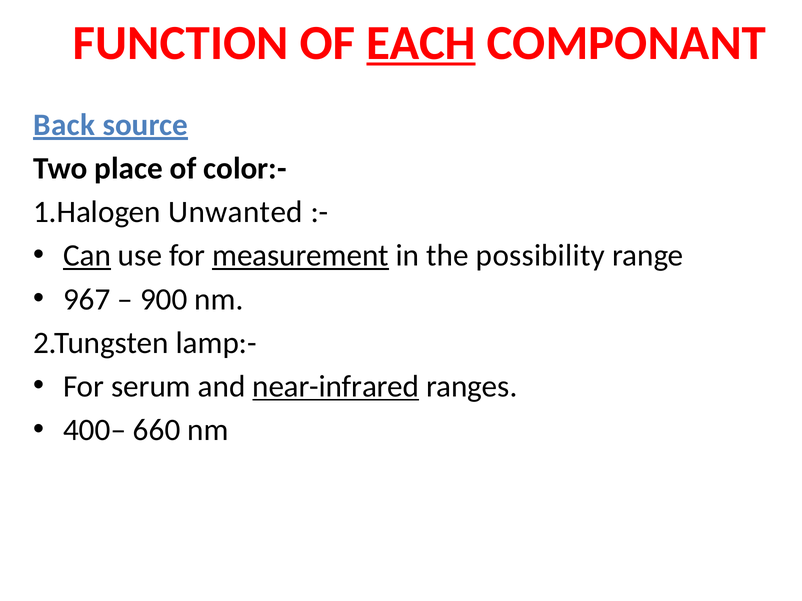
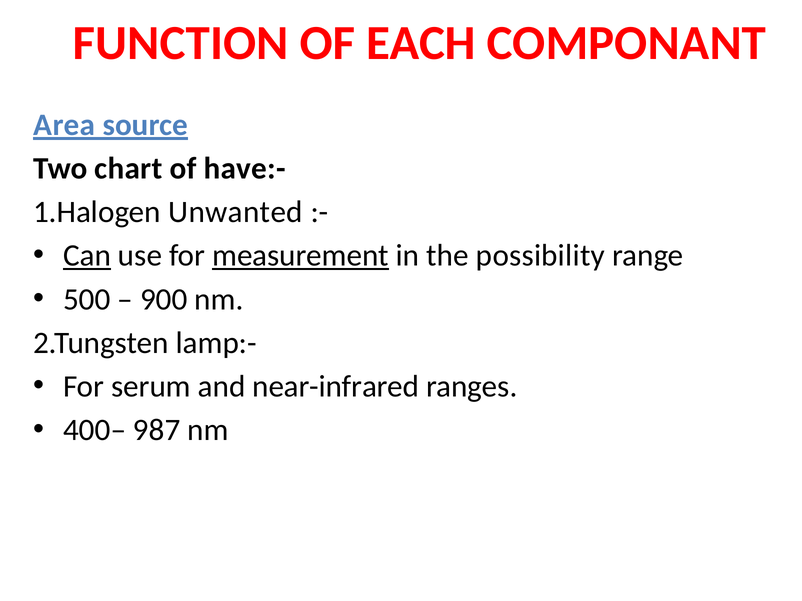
EACH underline: present -> none (421, 43)
Back: Back -> Area (64, 125)
place: place -> chart (128, 169)
color:-: color:- -> have:- (245, 169)
967: 967 -> 500 (87, 300)
near-infrared underline: present -> none (336, 387)
660: 660 -> 987 (157, 430)
